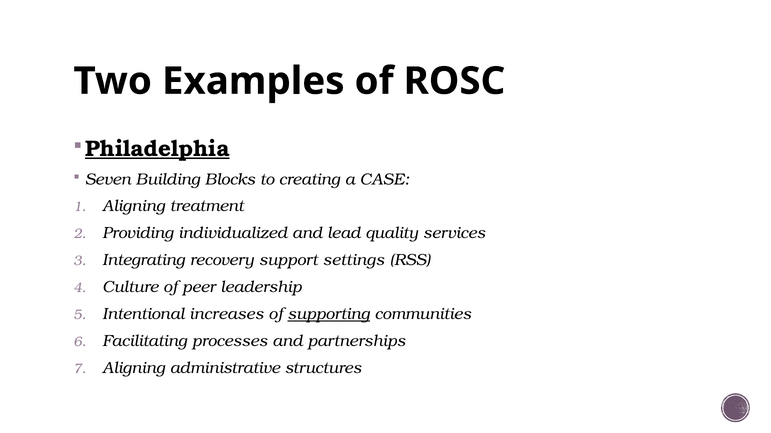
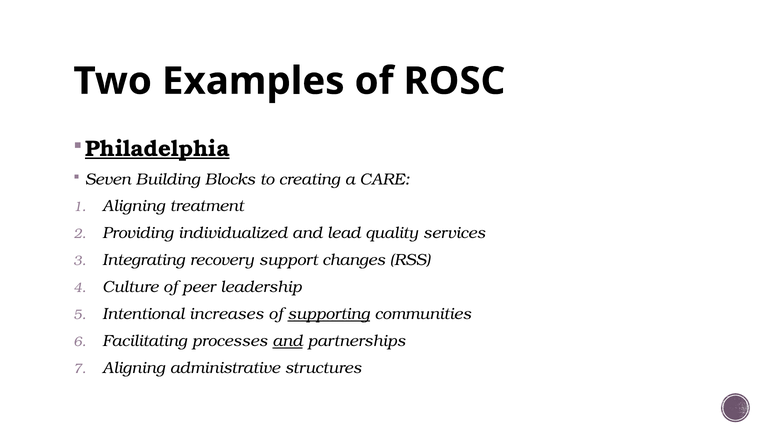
CASE: CASE -> CARE (385, 180)
settings: settings -> changes (354, 260)
and underline: none -> present (288, 341)
